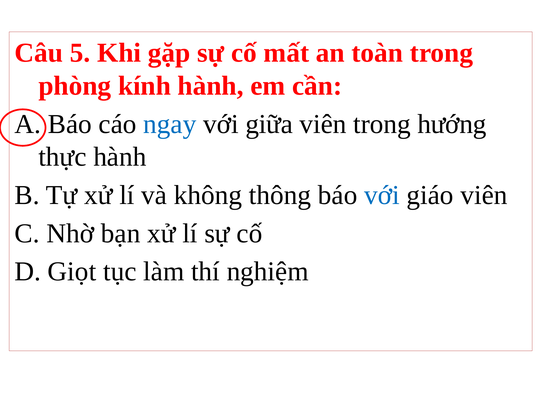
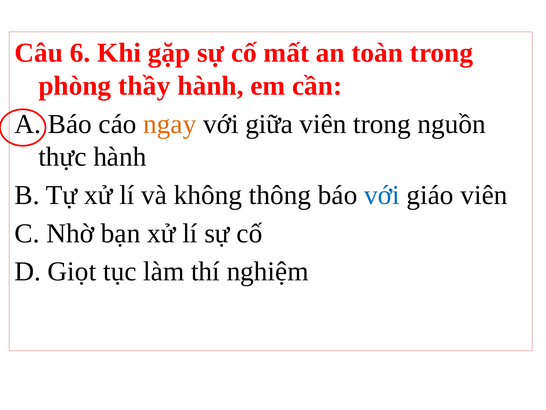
5: 5 -> 6 (80, 53)
kính: kính -> thầy (144, 86)
ngay colour: blue -> orange (170, 124)
hướng: hướng -> nguồn (452, 124)
